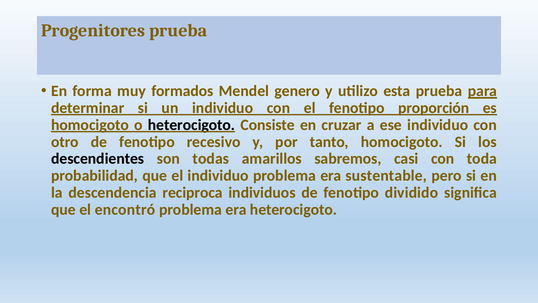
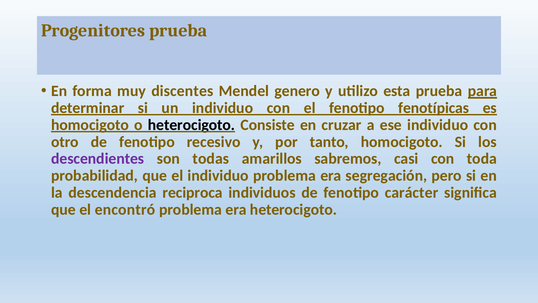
formados: formados -> discentes (182, 91)
proporción: proporción -> fenotípicas (434, 108)
descendientes colour: black -> purple (98, 159)
sustentable: sustentable -> segregación (386, 176)
dividido: dividido -> carácter (412, 192)
